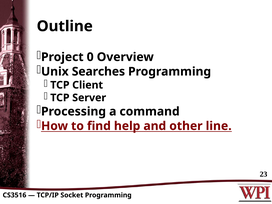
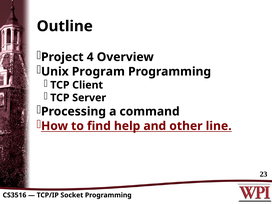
0: 0 -> 4 (90, 57)
Searches: Searches -> Program (98, 72)
